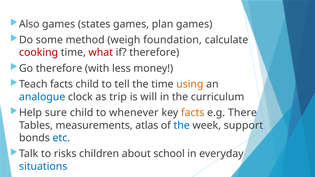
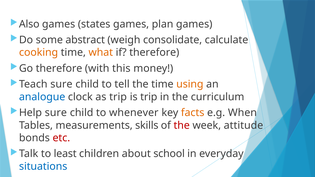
method: method -> abstract (85, 40)
foundation: foundation -> consolidate (173, 40)
cooking colour: red -> orange (39, 53)
what colour: red -> orange (101, 53)
less: less -> this (121, 68)
Teach facts: facts -> sure (61, 84)
is will: will -> trip (149, 97)
There: There -> When (242, 113)
atlas: atlas -> skills (147, 125)
the colour: blue -> red (182, 125)
support: support -> attitude (243, 125)
etc colour: blue -> red (61, 138)
risks: risks -> least (65, 154)
